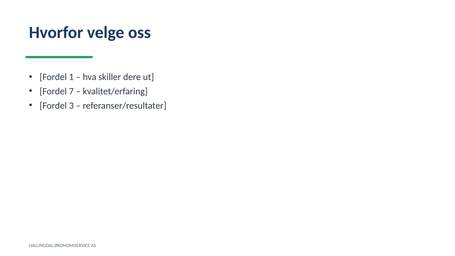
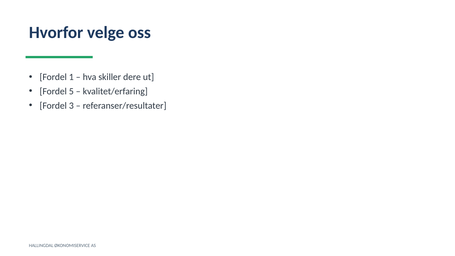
7: 7 -> 5 (71, 91)
